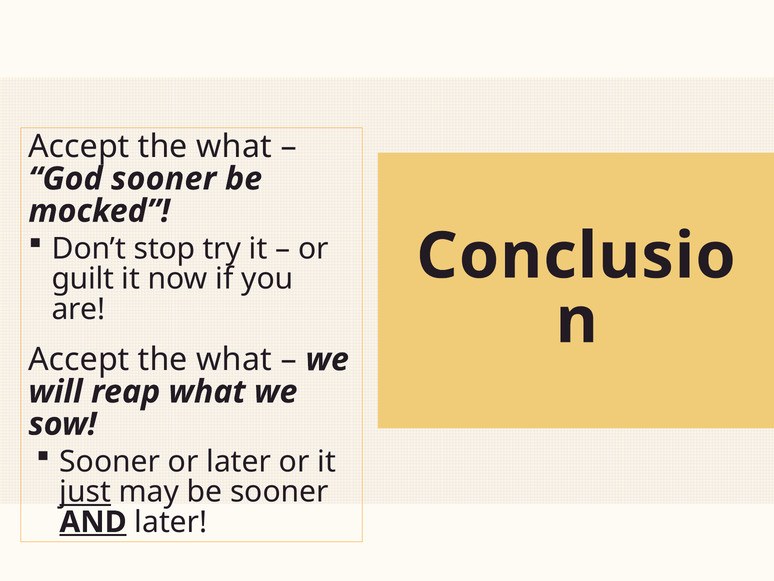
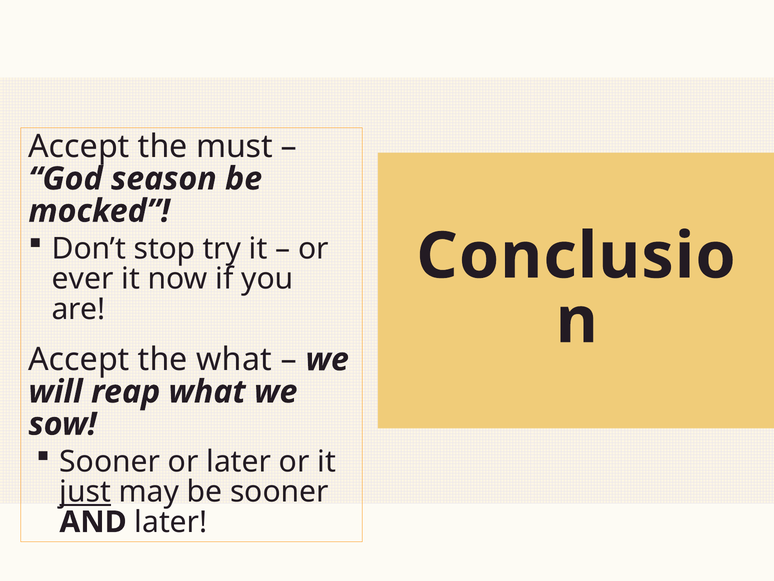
what: what -> must (234, 146)
God sooner: sooner -> season (164, 179)
guilt: guilt -> ever (83, 279)
AND underline: present -> none (93, 522)
